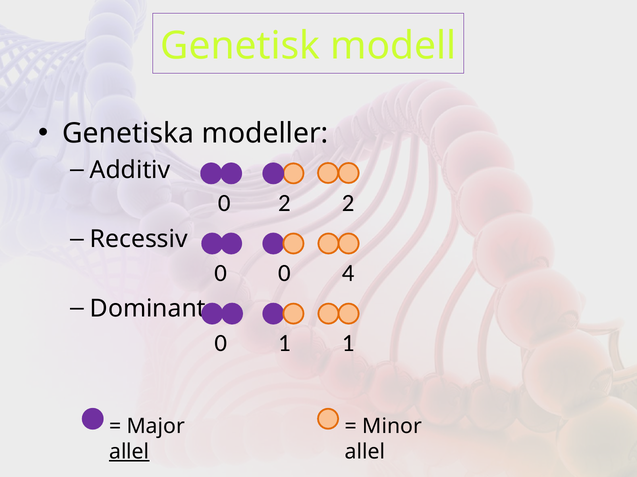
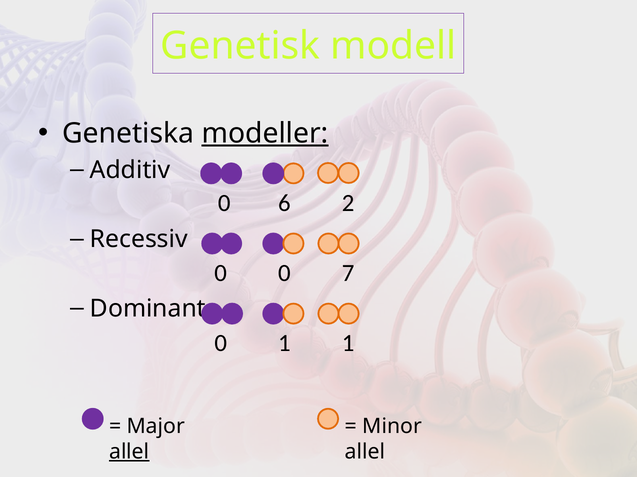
modeller underline: none -> present (265, 134)
0 2: 2 -> 6 (284, 203)
4: 4 -> 7 (348, 274)
